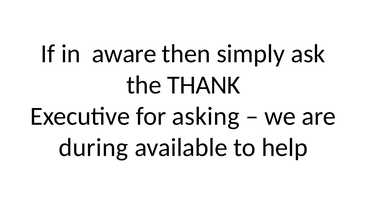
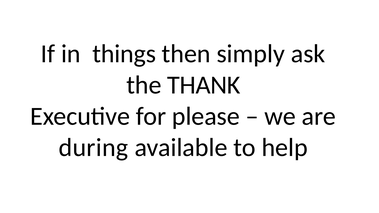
aware: aware -> things (124, 54)
asking: asking -> please (206, 116)
